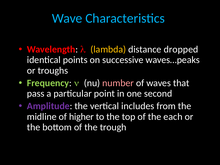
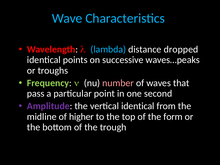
lambda colour: yellow -> light blue (108, 49)
vertical includes: includes -> identical (138, 106)
each: each -> form (173, 117)
